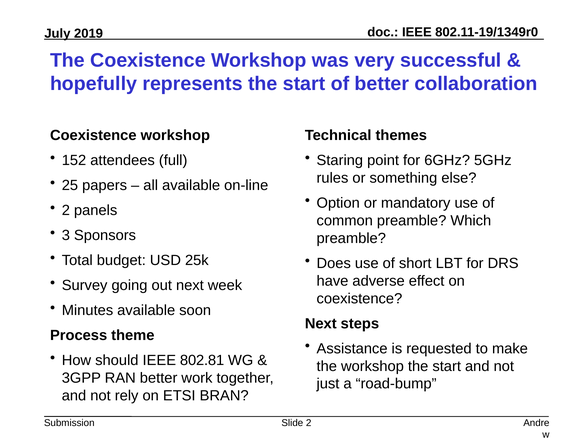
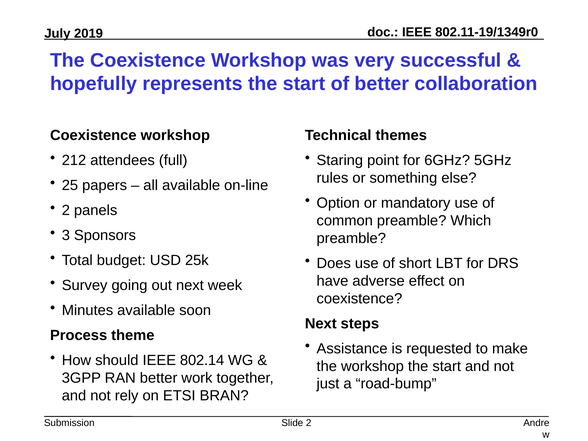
152: 152 -> 212 (74, 160)
802.81: 802.81 -> 802.14 (202, 360)
